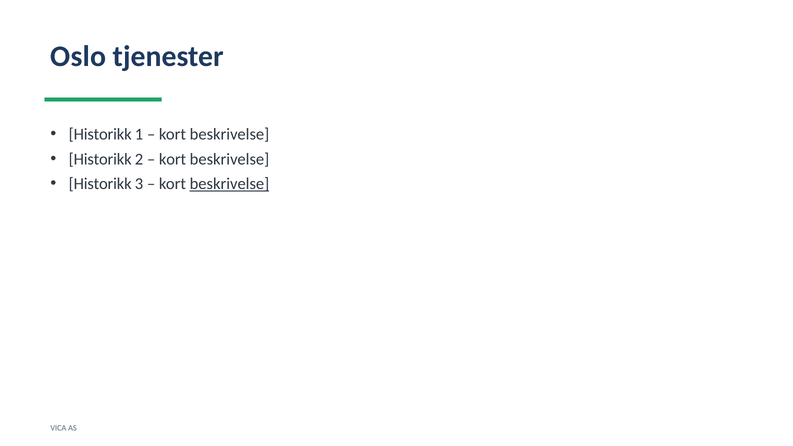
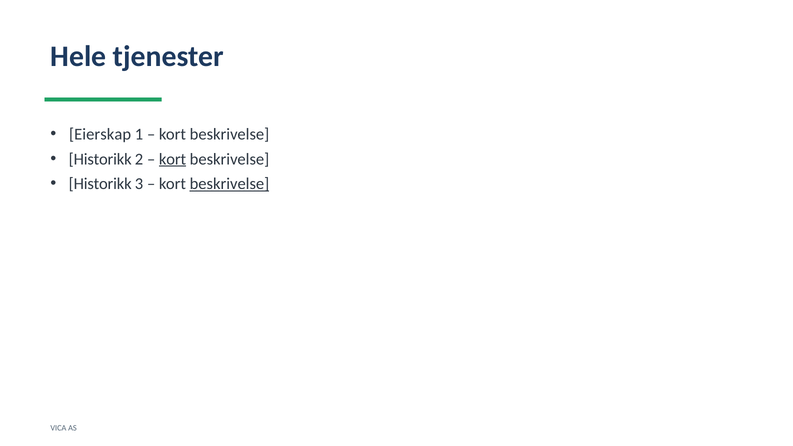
Oslo: Oslo -> Hele (78, 57)
Historikk: Historikk -> Eierskap (100, 134)
kort underline: none -> present (173, 159)
